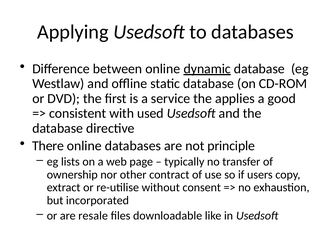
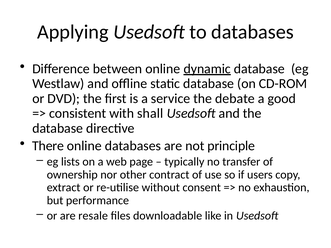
applies: applies -> debate (235, 99)
used: used -> shall (150, 114)
incorporated: incorporated -> performance (97, 201)
